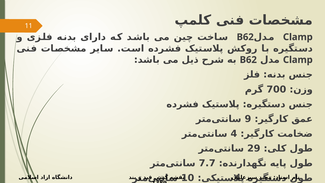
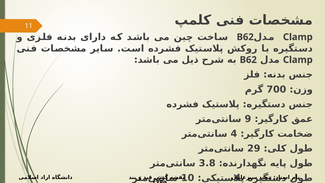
7.7: 7.7 -> 3.8 (207, 163)
